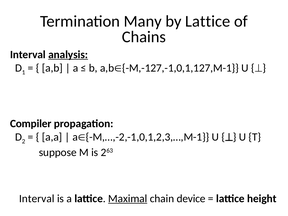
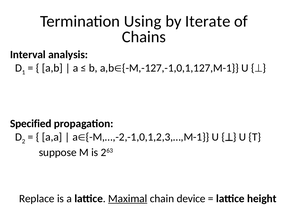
Many: Many -> Using (143, 21)
by Lattice: Lattice -> Iterate (208, 21)
analysis underline: present -> none (68, 55)
Compiler: Compiler -> Specified (31, 124)
Interval: Interval -> Replace (37, 199)
